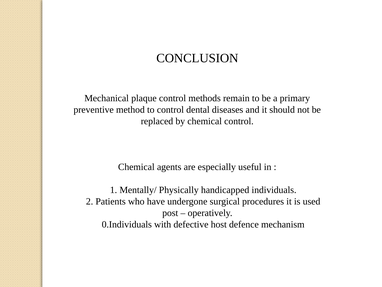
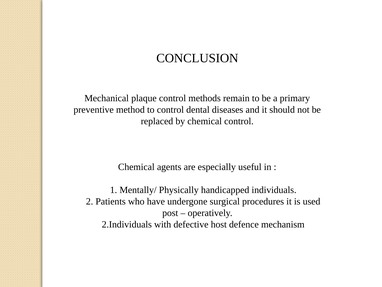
0.Individuals: 0.Individuals -> 2.Individuals (127, 224)
